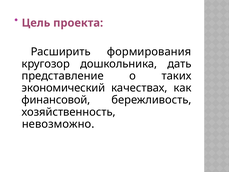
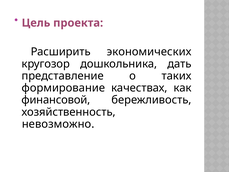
формирования: формирования -> экономических (149, 52)
экономический: экономический -> формирование (63, 88)
